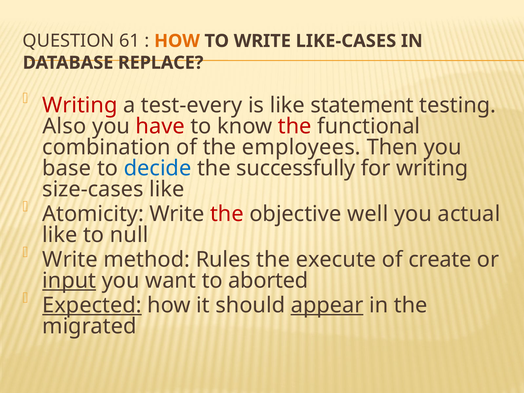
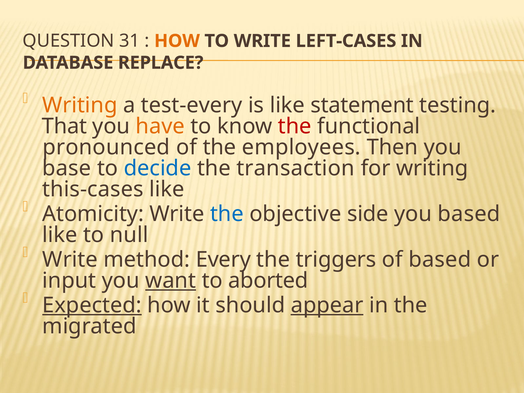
61: 61 -> 31 (130, 41)
LIKE-CASES: LIKE-CASES -> LEFT-CASES (346, 41)
Writing colour: red -> orange (80, 105)
Also: Also -> That (65, 126)
have colour: red -> orange (160, 126)
combination: combination -> pronounced (106, 147)
successfully: successfully -> transaction (296, 168)
size-cases: size-cases -> this-cases (93, 189)
the colour: red -> blue (227, 214)
well: well -> side (368, 214)
you actual: actual -> based (469, 214)
Rules: Rules -> Every (223, 260)
execute: execute -> triggers (336, 260)
of create: create -> based (440, 260)
input underline: present -> none (69, 281)
want underline: none -> present (171, 281)
